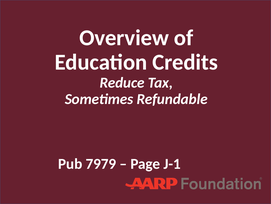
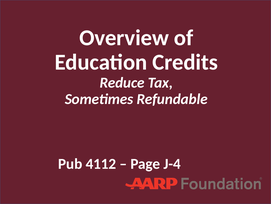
7979: 7979 -> 4112 (101, 163)
J-1: J-1 -> J-4 (172, 163)
